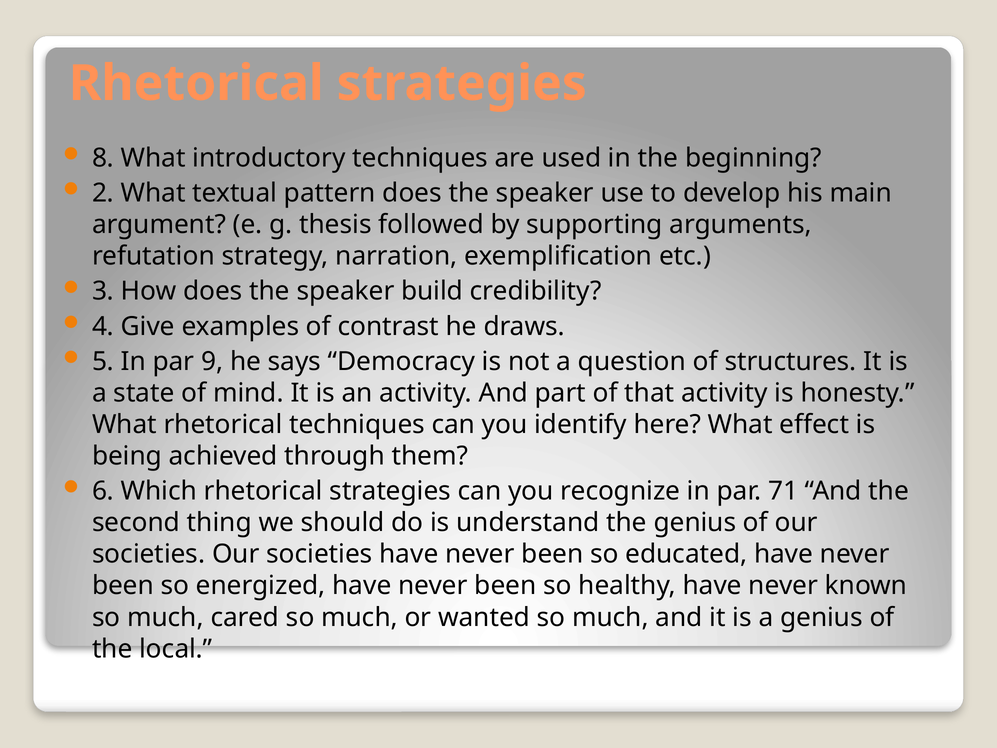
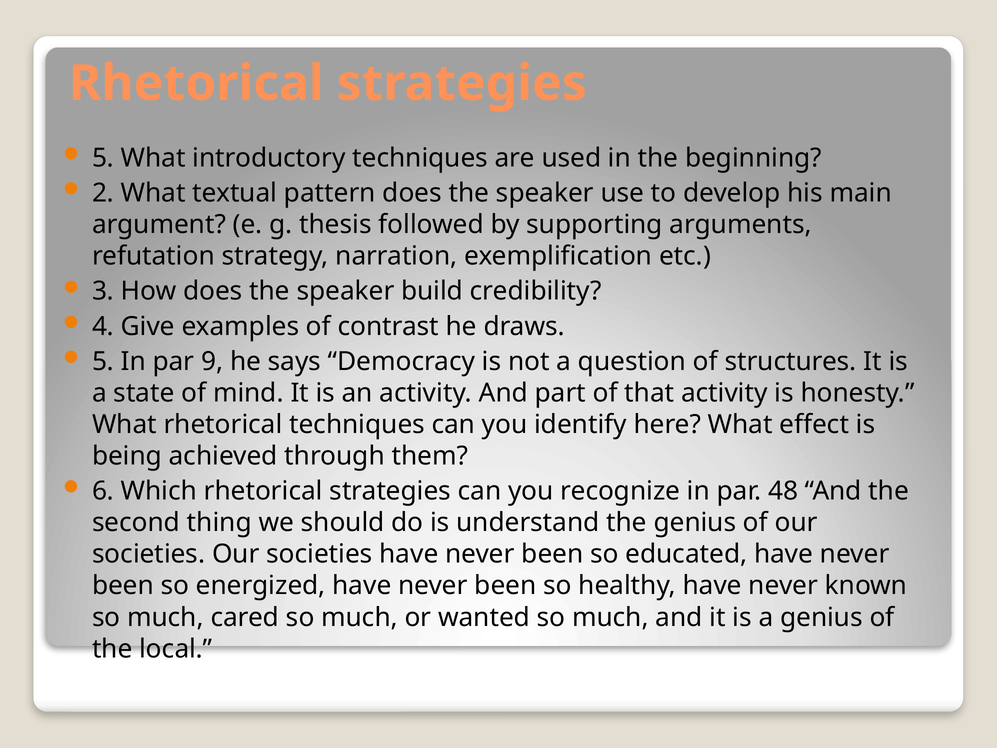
8: 8 -> 5 (103, 158)
71: 71 -> 48 (783, 491)
